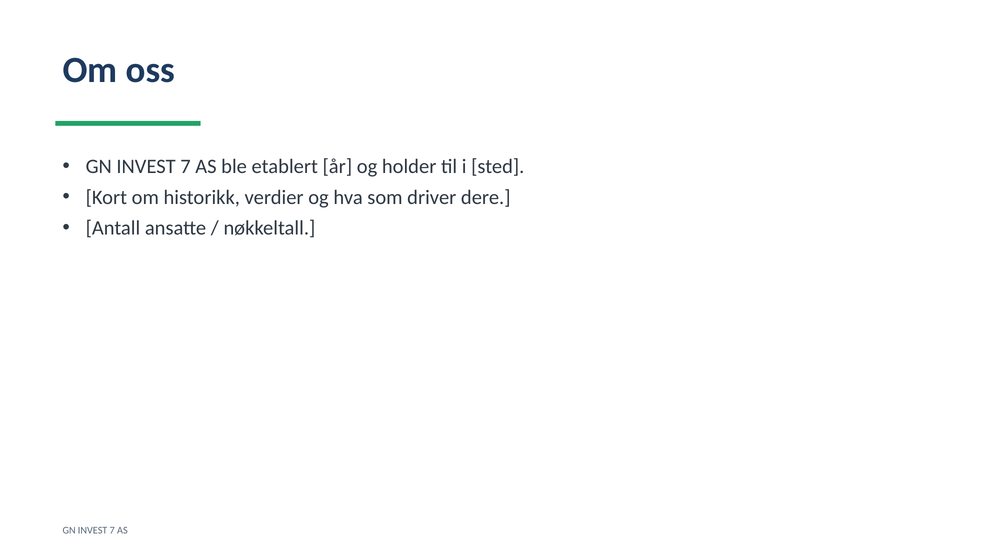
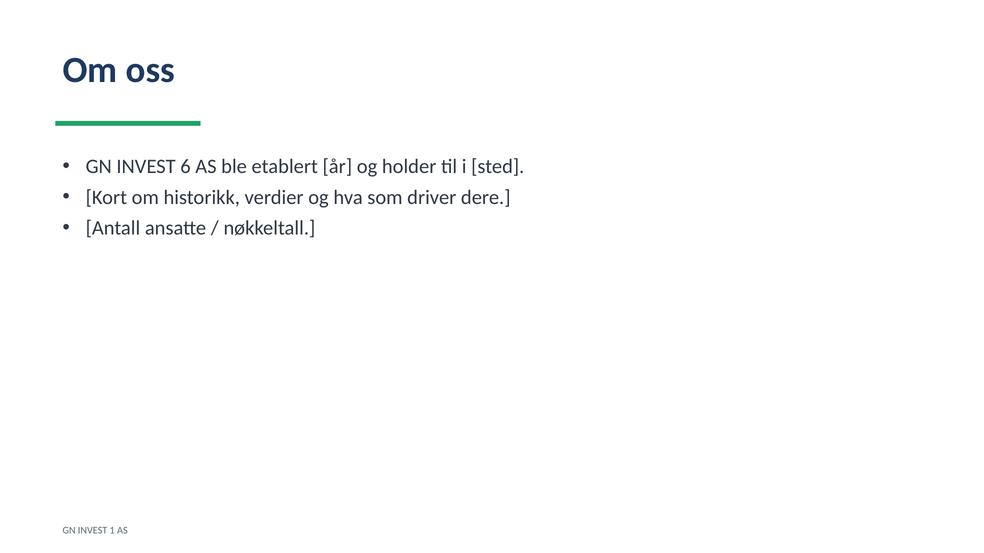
7: 7 -> 6 (186, 167)
7: 7 -> 1 (112, 531)
